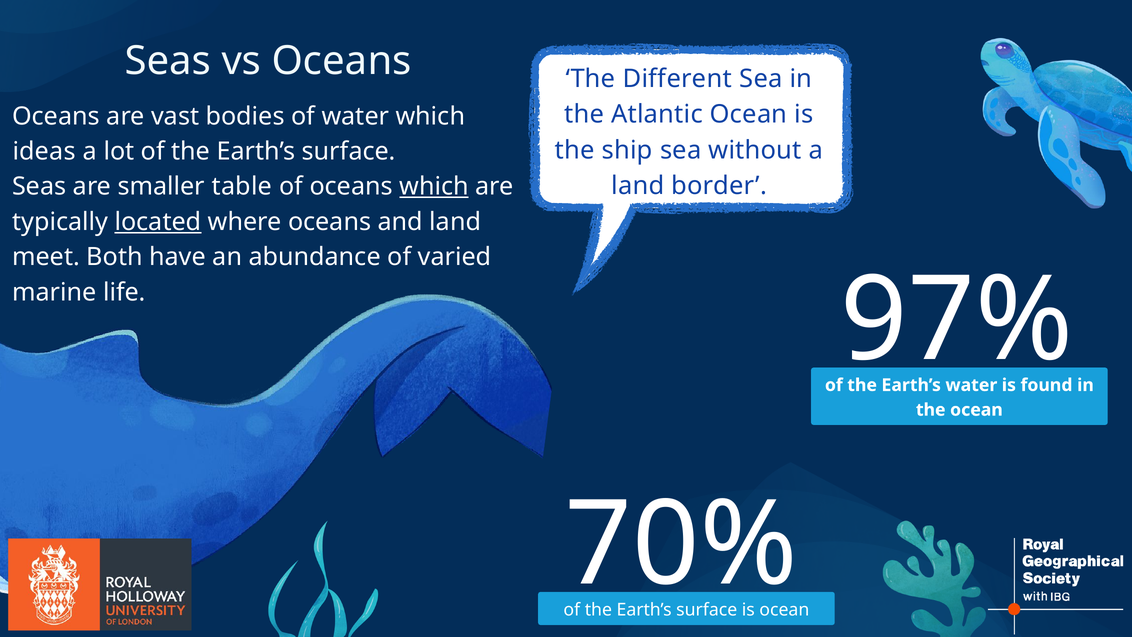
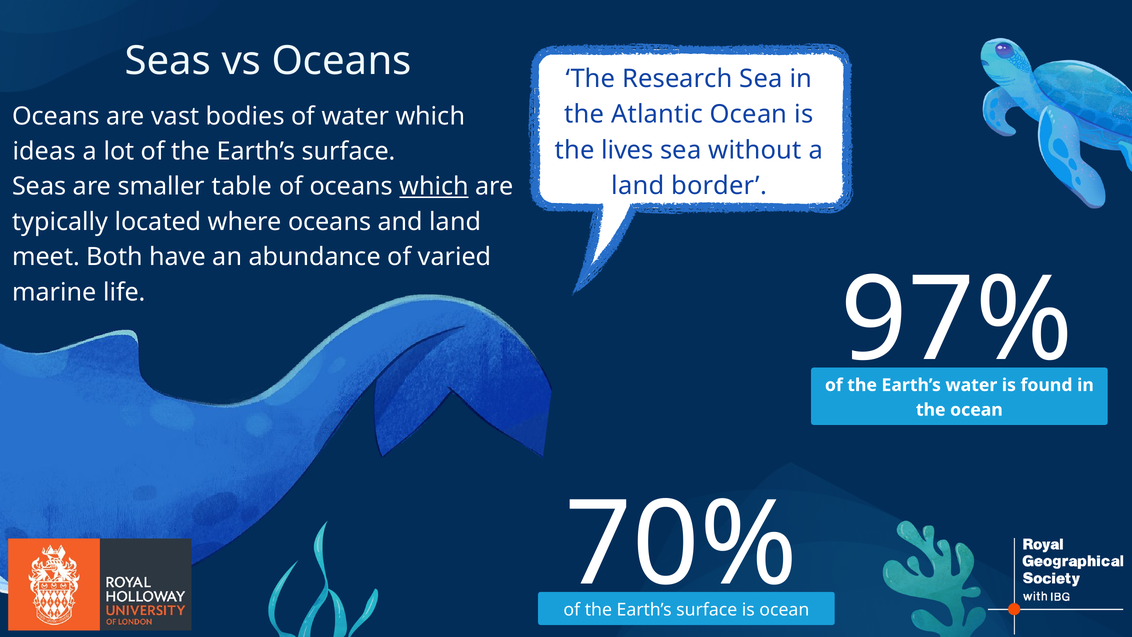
Different: Different -> Research (677, 79)
ship: ship -> lives (627, 150)
located underline: present -> none (158, 222)
